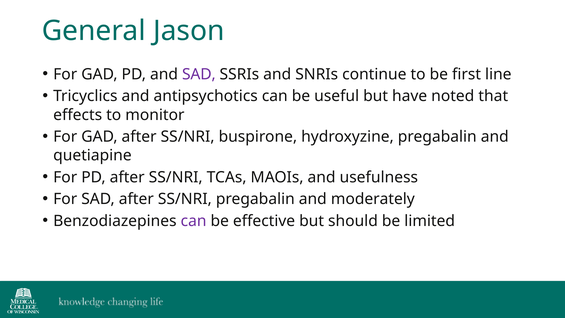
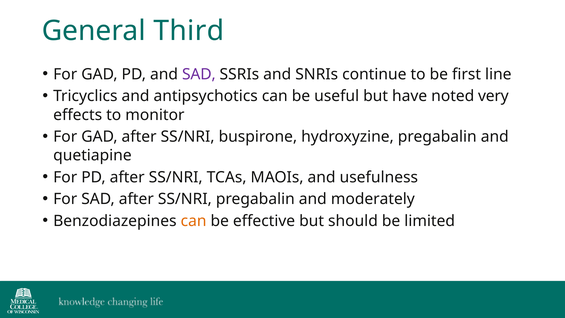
Jason: Jason -> Third (189, 31)
that: that -> very (493, 96)
can colour: purple -> orange (194, 221)
